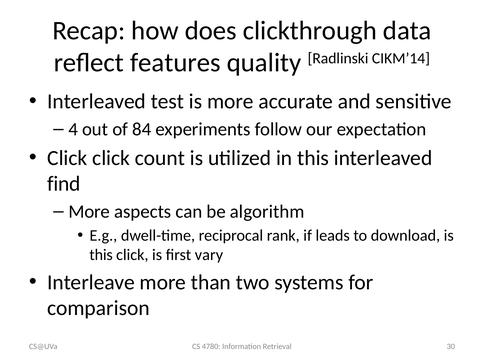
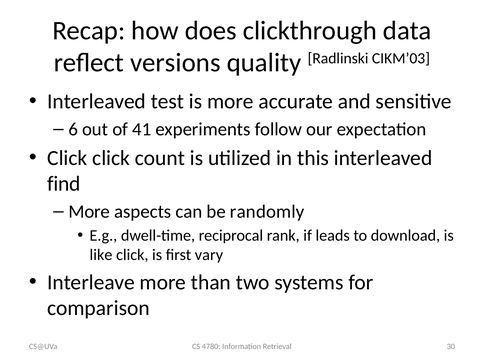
features: features -> versions (175, 63)
CIKM’14: CIKM’14 -> CIKM’03 (401, 58)
4: 4 -> 6 (73, 129)
84: 84 -> 41 (142, 129)
algorithm: algorithm -> randomly (267, 212)
this: this -> like (101, 255)
